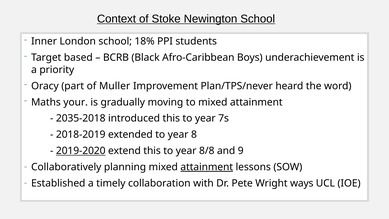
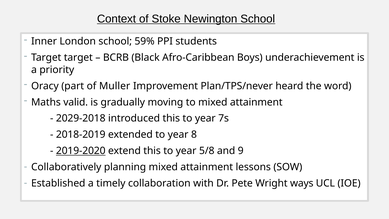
18%: 18% -> 59% (145, 41)
Target based: based -> target (78, 58)
your: your -> valid (76, 102)
2035-2018: 2035-2018 -> 2029-2018 (81, 118)
8/8: 8/8 -> 5/8 (207, 151)
attainment underline: present -> none (207, 167)
